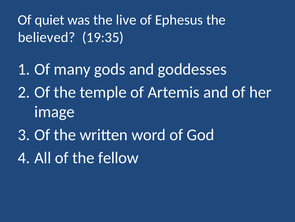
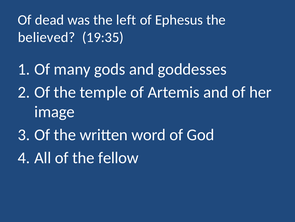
quiet: quiet -> dead (49, 20)
live: live -> left (126, 20)
